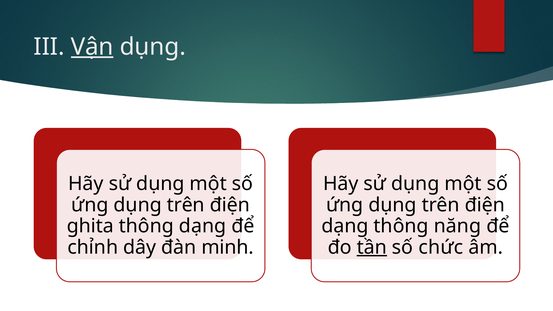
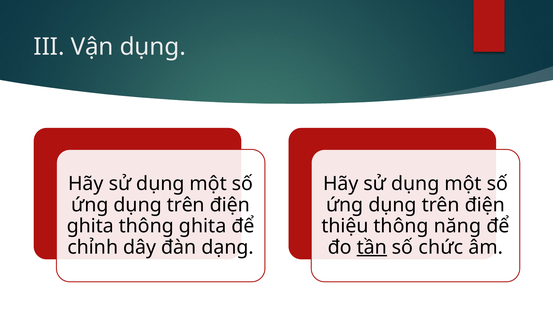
Vận underline: present -> none (92, 47)
thông dạng: dạng -> ghita (203, 226)
dạng: dạng -> thiệu (345, 226)
minh: minh -> dạng (228, 247)
